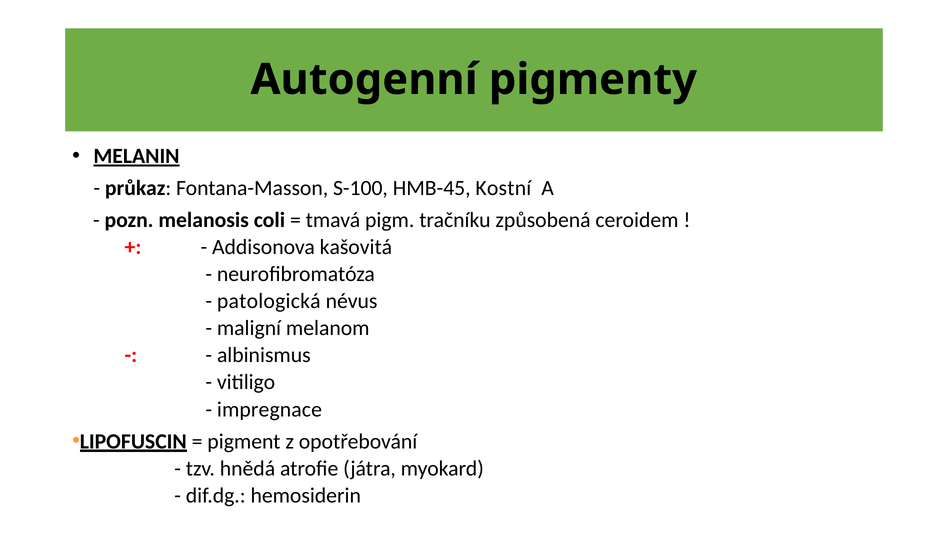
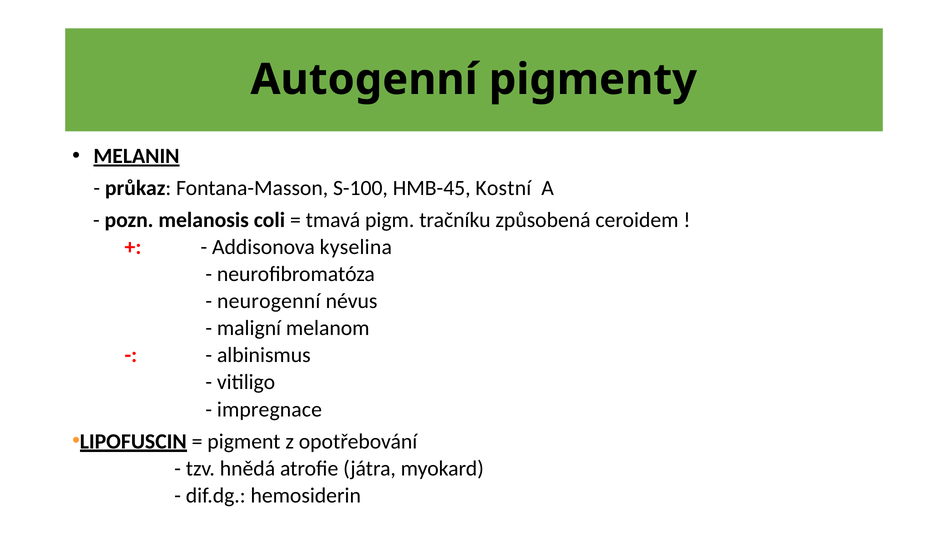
kašovitá: kašovitá -> kyselina (356, 247)
patologická: patologická -> neurogenní (269, 301)
